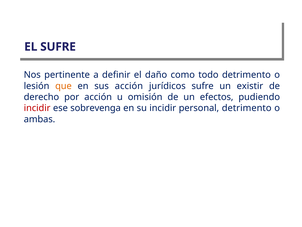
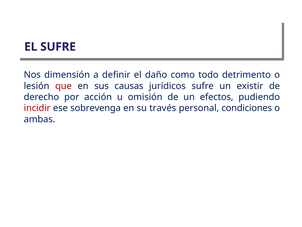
pertinente: pertinente -> dimensión (67, 75)
que colour: orange -> red (63, 86)
sus acción: acción -> causas (129, 86)
su incidir: incidir -> través (163, 108)
personal detrimento: detrimento -> condiciones (247, 108)
